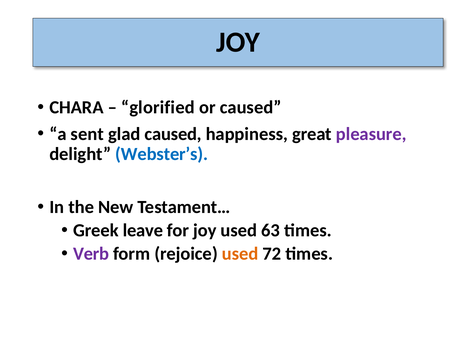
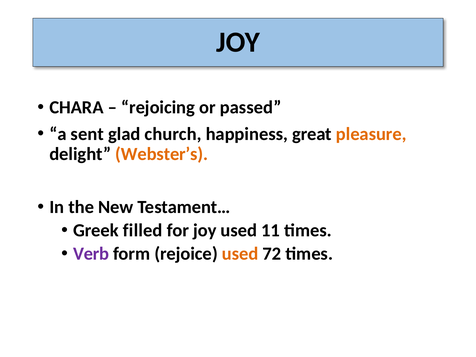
glorified: glorified -> rejoicing (158, 107)
or caused: caused -> passed (251, 107)
glad caused: caused -> church (173, 134)
pleasure colour: purple -> orange (371, 134)
Webster’s colour: blue -> orange (162, 154)
leave: leave -> filled (143, 230)
63: 63 -> 11 (271, 230)
